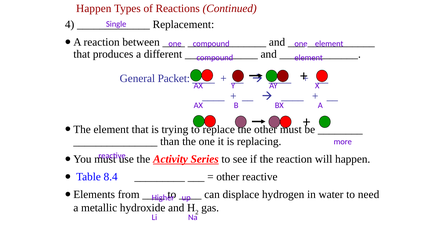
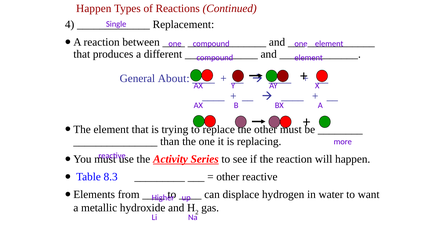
Packet: Packet -> About (174, 79)
8.4: 8.4 -> 8.3 (111, 177)
need: need -> want (369, 195)
